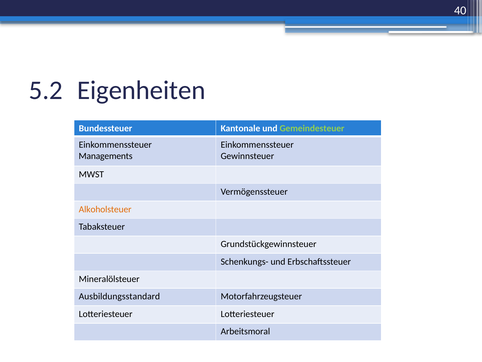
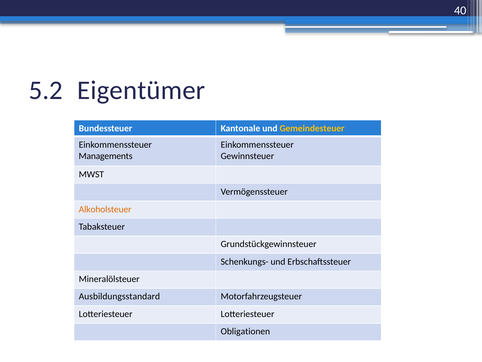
Eigenheiten: Eigenheiten -> Eigentümer (141, 90)
Gemeindesteuer colour: light green -> yellow (312, 128)
Arbeitsmoral: Arbeitsmoral -> Obligationen (245, 331)
